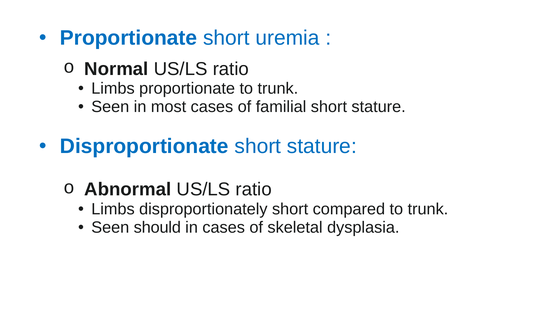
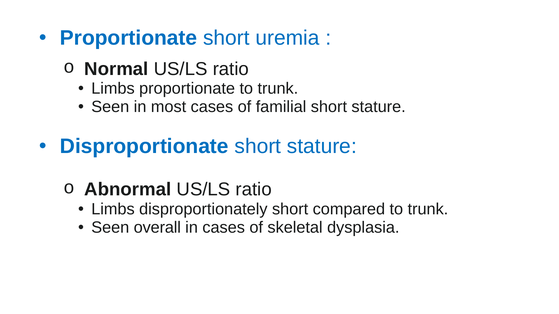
should: should -> overall (157, 228)
